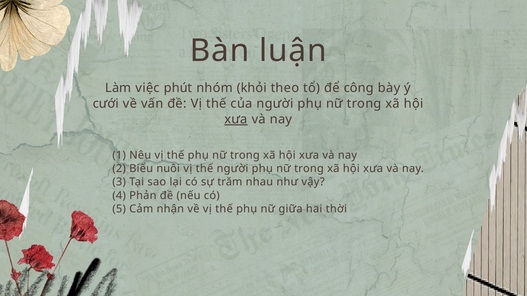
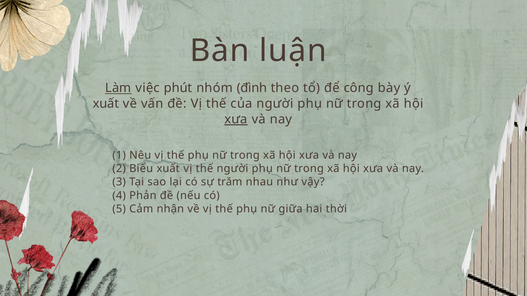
Làm underline: none -> present (118, 88)
khỏi: khỏi -> đình (252, 88)
cưới: cưới -> xuất (106, 104)
Biểu nuôi: nuôi -> xuất (168, 169)
